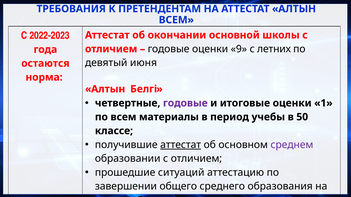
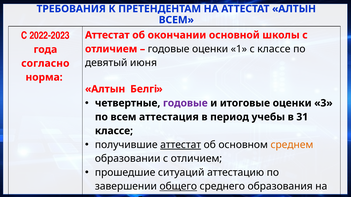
9: 9 -> 1 (239, 49)
с летних: летних -> классе (274, 49)
остаются: остаются -> согласно (45, 64)
1: 1 -> 3 (323, 103)
материалы: материалы -> аттестация (169, 117)
50: 50 -> 31 (302, 117)
среднем colour: purple -> orange (292, 145)
общего underline: none -> present (178, 187)
